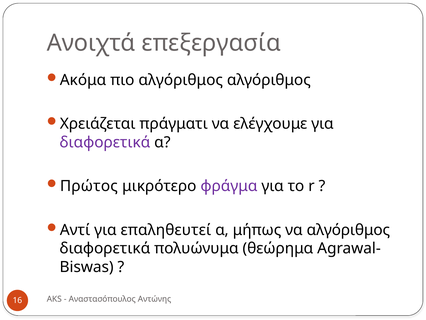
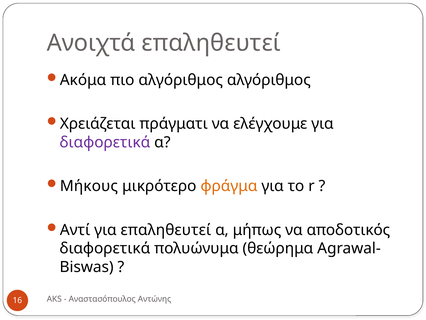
Ανοιχτά επεξεργασία: επεξεργασία -> επαληθευτεί (211, 43)
Πρώτος: Πρώτος -> Μήκους (89, 186)
φράγμα colour: purple -> orange (229, 186)
να αλγόριθμος: αλγόριθμος -> αποδοτικός (348, 230)
